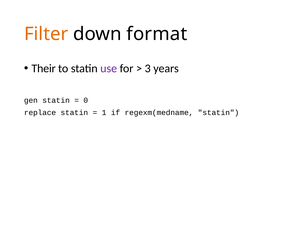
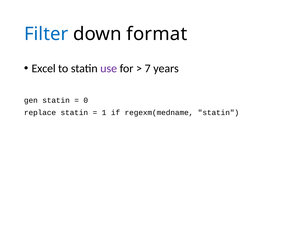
Filter colour: orange -> blue (46, 34)
Their: Their -> Excel (44, 69)
3: 3 -> 7 (148, 69)
